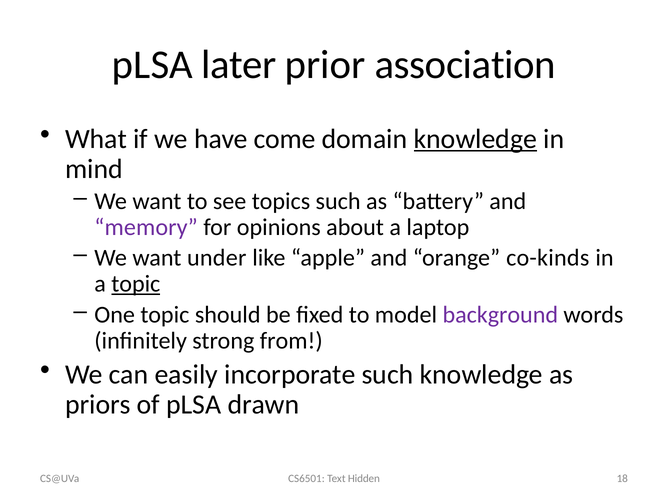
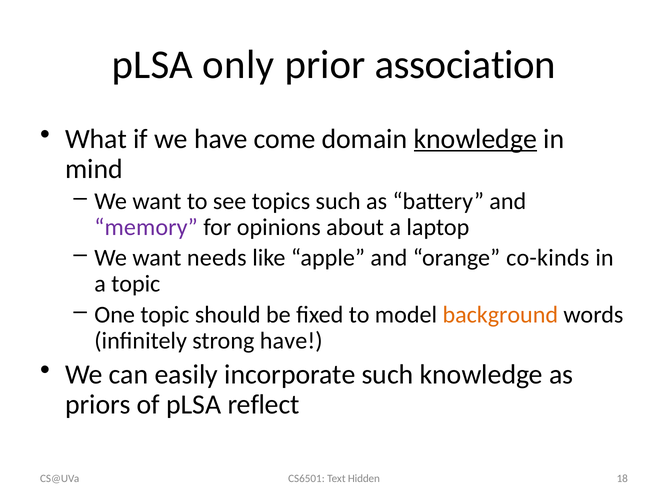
later: later -> only (238, 65)
under: under -> needs (217, 258)
topic underline: present -> none (136, 284)
background colour: purple -> orange (500, 315)
strong from: from -> have (291, 341)
drawn: drawn -> reflect (263, 405)
